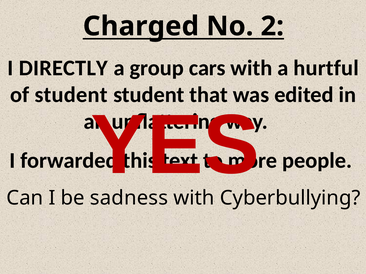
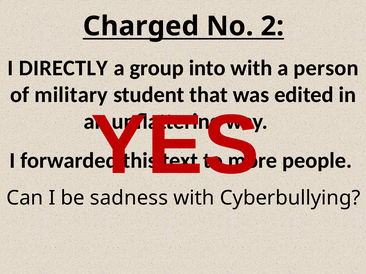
cars: cars -> into (207, 68)
hurtful: hurtful -> person (326, 68)
of student: student -> military (71, 95)
